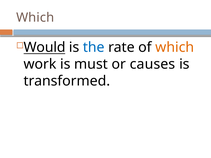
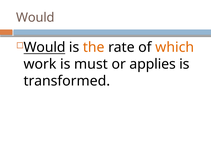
Which: Which -> Would (35, 18)
the colour: blue -> orange (94, 47)
causes: causes -> applies (153, 64)
